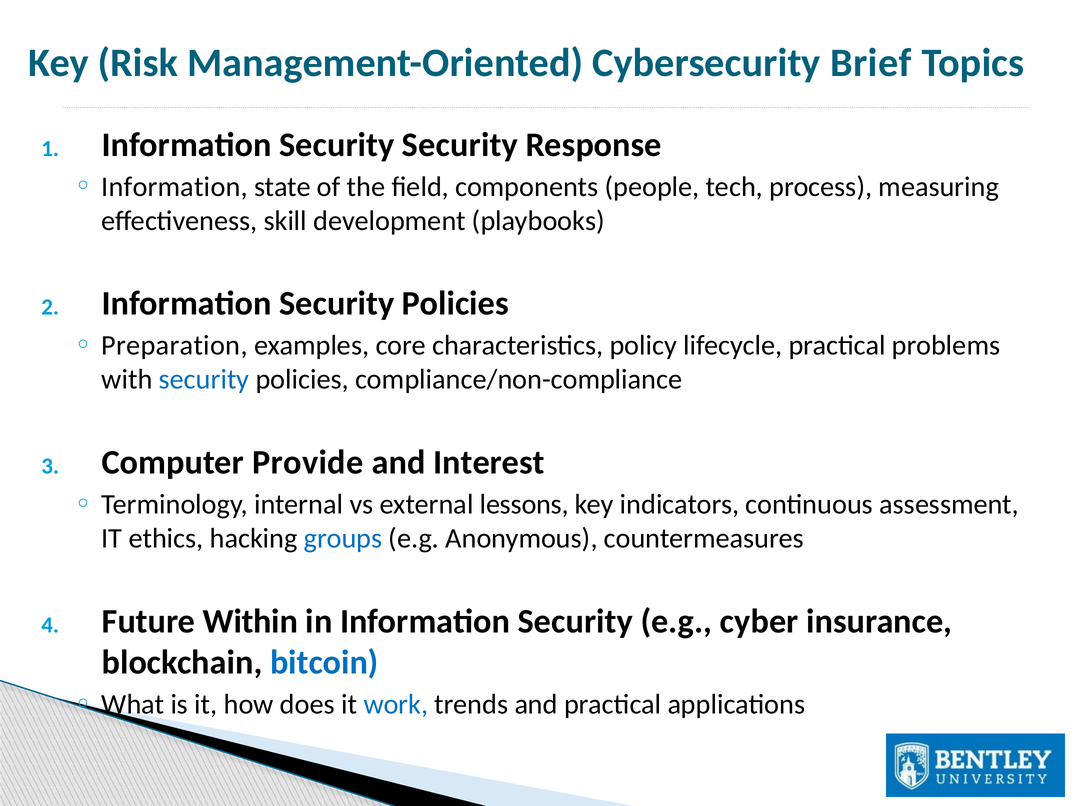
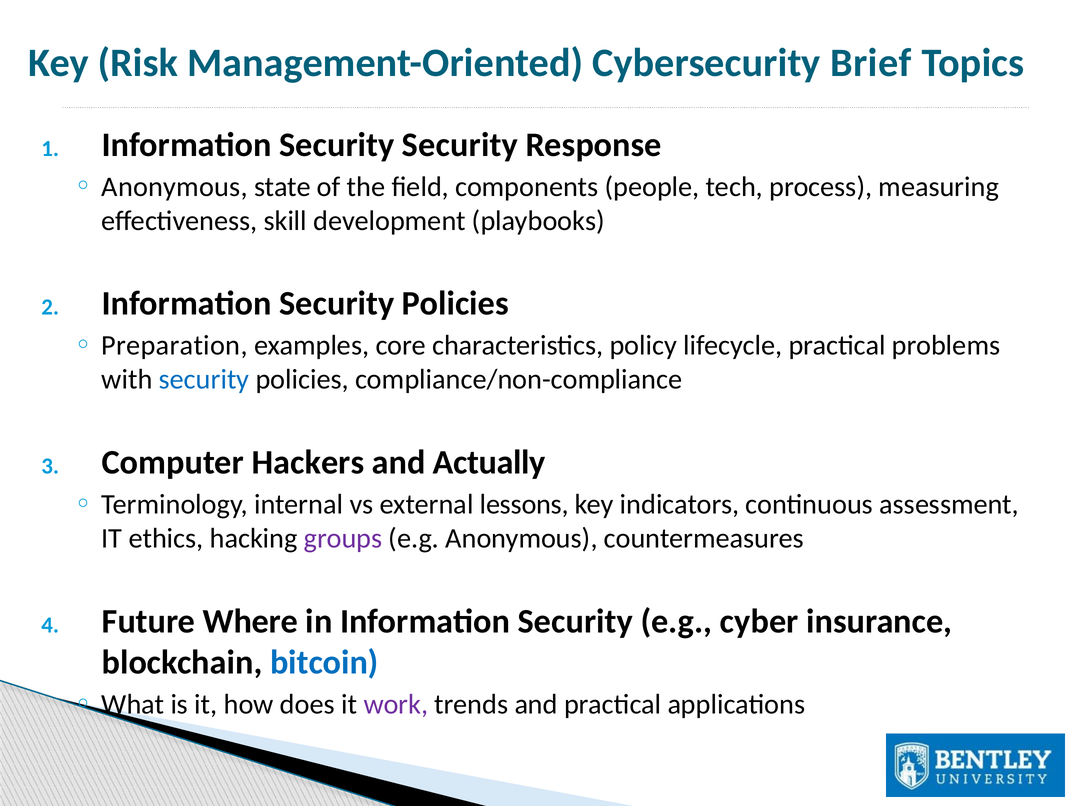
Information: Information -> Anonymous (175, 187)
Provide: Provide -> Hackers (308, 462)
Interest: Interest -> Actually (489, 462)
groups colour: blue -> purple (343, 538)
Within: Within -> Where (250, 621)
work colour: blue -> purple (396, 704)
